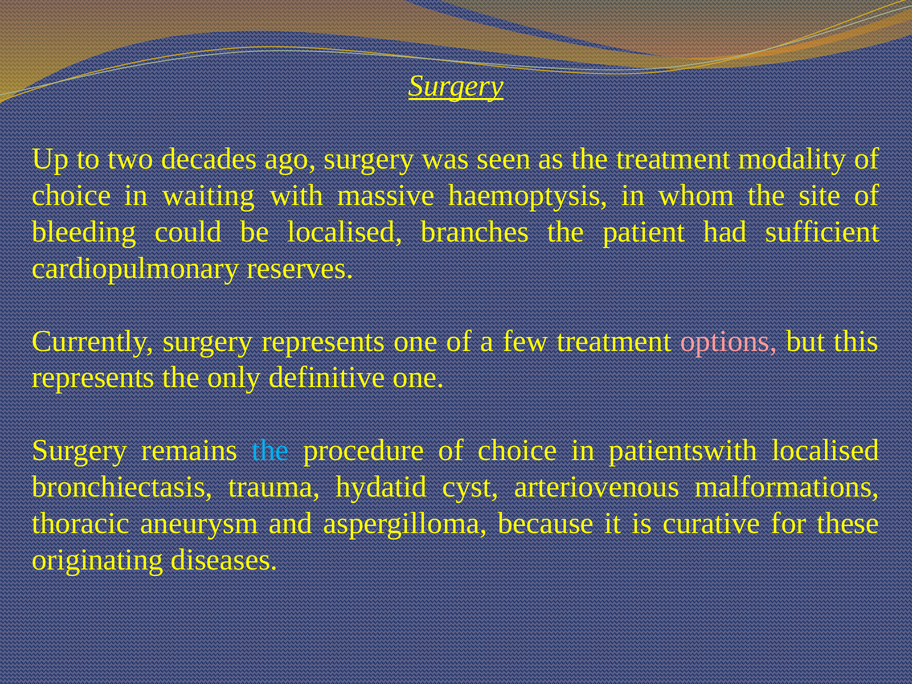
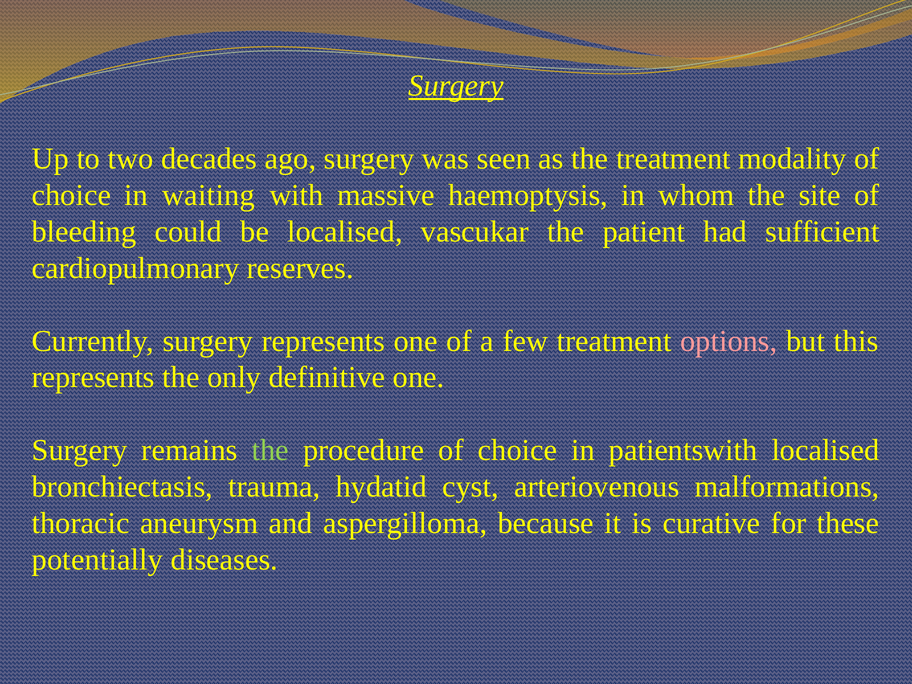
branches: branches -> vascukar (475, 232)
the colour: light blue -> light green (270, 450)
originating: originating -> potentially (97, 560)
